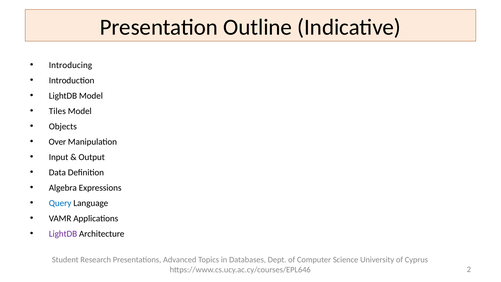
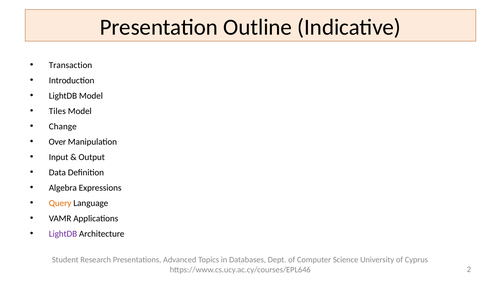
Introducing: Introducing -> Transaction (71, 65)
Objects: Objects -> Change (63, 126)
Query colour: blue -> orange (60, 203)
